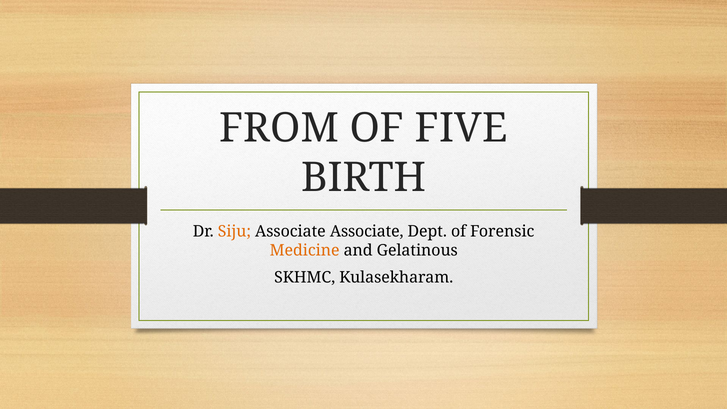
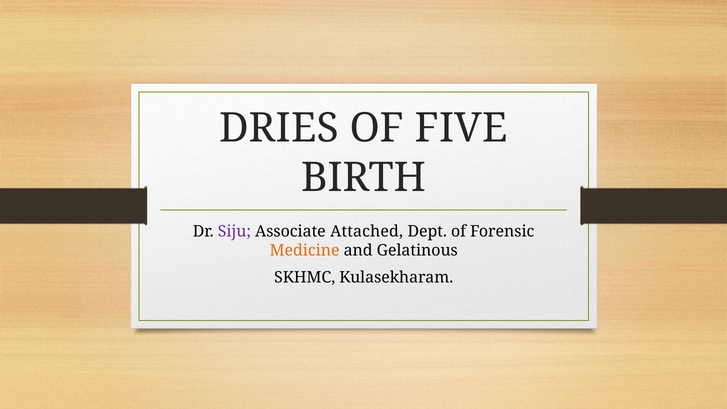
FROM: FROM -> DRIES (279, 128)
Siju colour: orange -> purple (234, 231)
Associate Associate: Associate -> Attached (367, 231)
